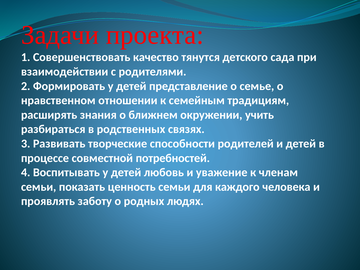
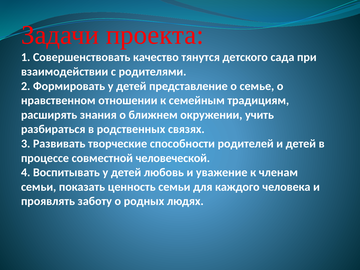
потребностей: потребностей -> человеческой (173, 158)
